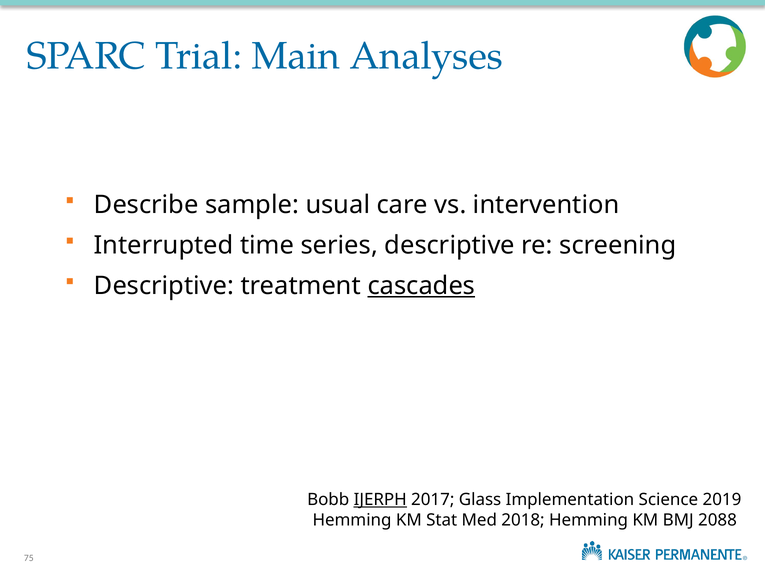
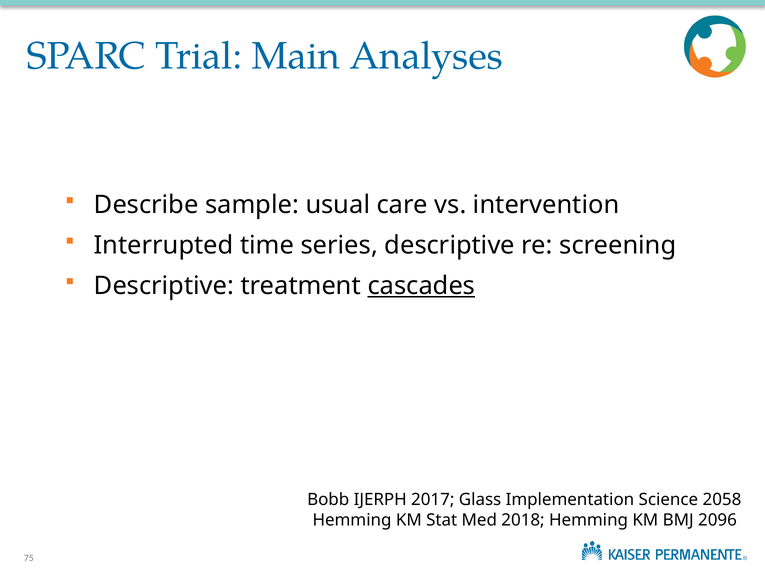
IJERPH underline: present -> none (380, 501)
2019: 2019 -> 2058 (722, 501)
2088: 2088 -> 2096 (717, 521)
